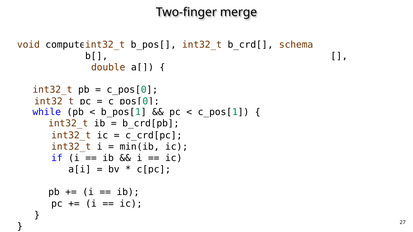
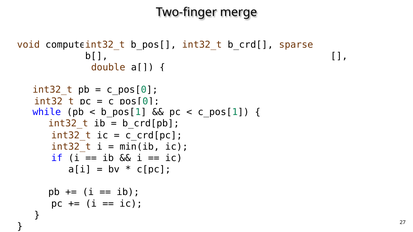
schema: schema -> sparse (296, 45)
